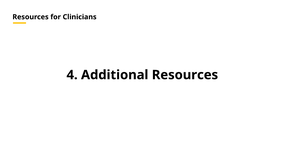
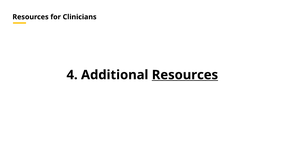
Resources underline: none -> present (185, 75)
